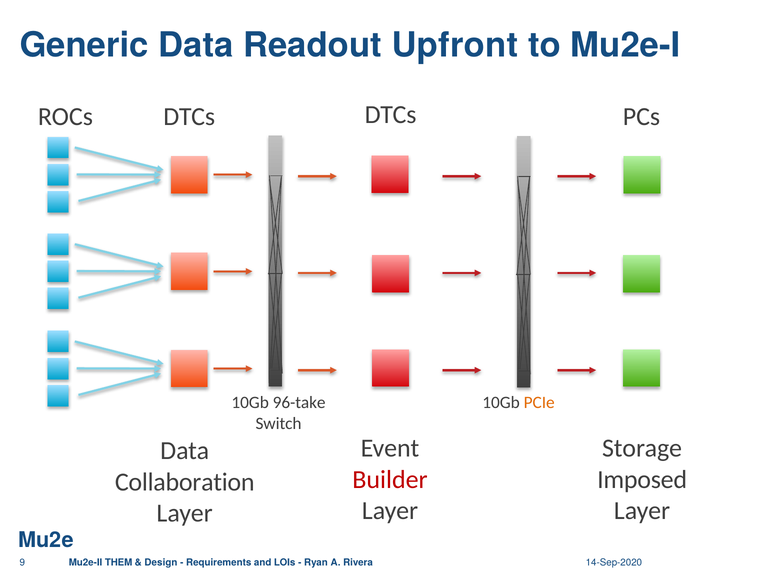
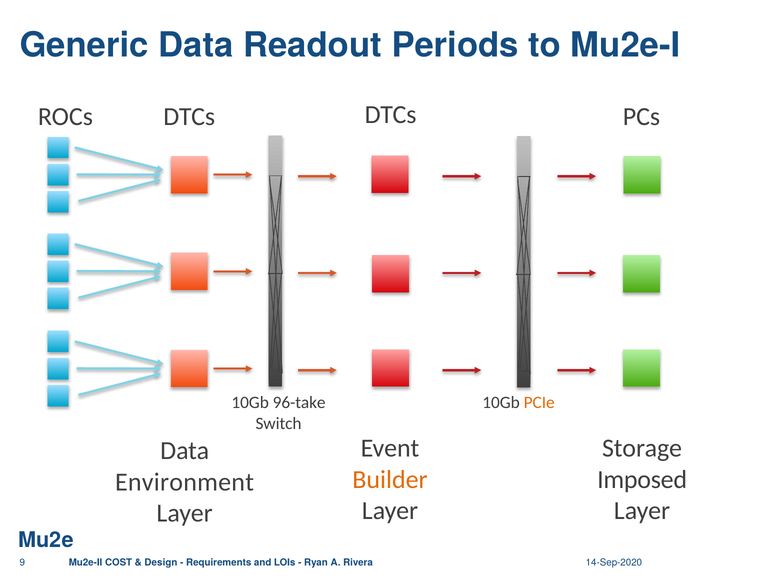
Upfront: Upfront -> Periods (455, 45)
Builder colour: red -> orange (390, 479)
Collaboration: Collaboration -> Environment (184, 482)
THEM: THEM -> COST (119, 562)
